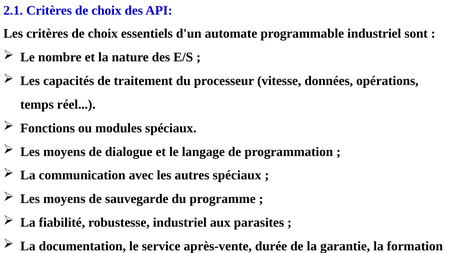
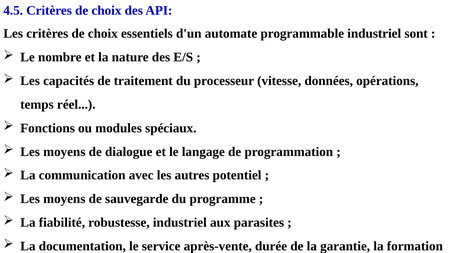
2.1: 2.1 -> 4.5 (13, 10)
autres spéciaux: spéciaux -> potentiel (237, 175)
